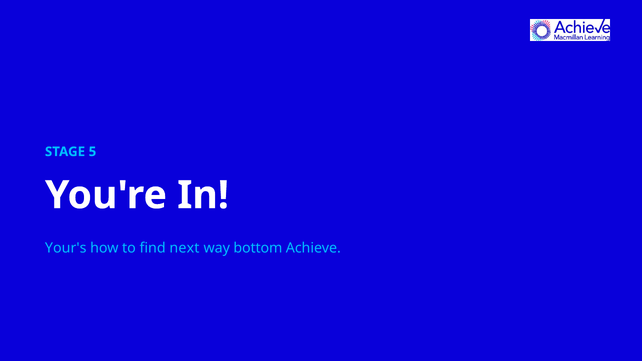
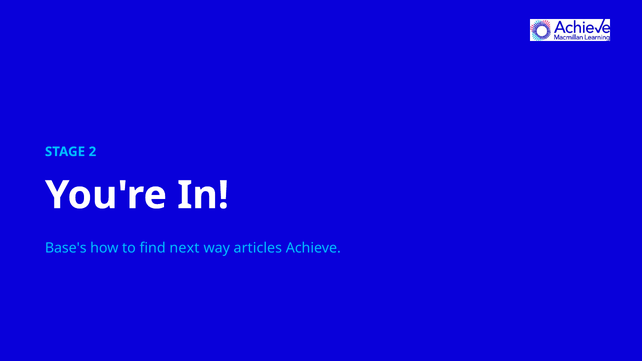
5: 5 -> 2 (92, 152)
Your's: Your's -> Base's (66, 248)
bottom: bottom -> articles (258, 248)
